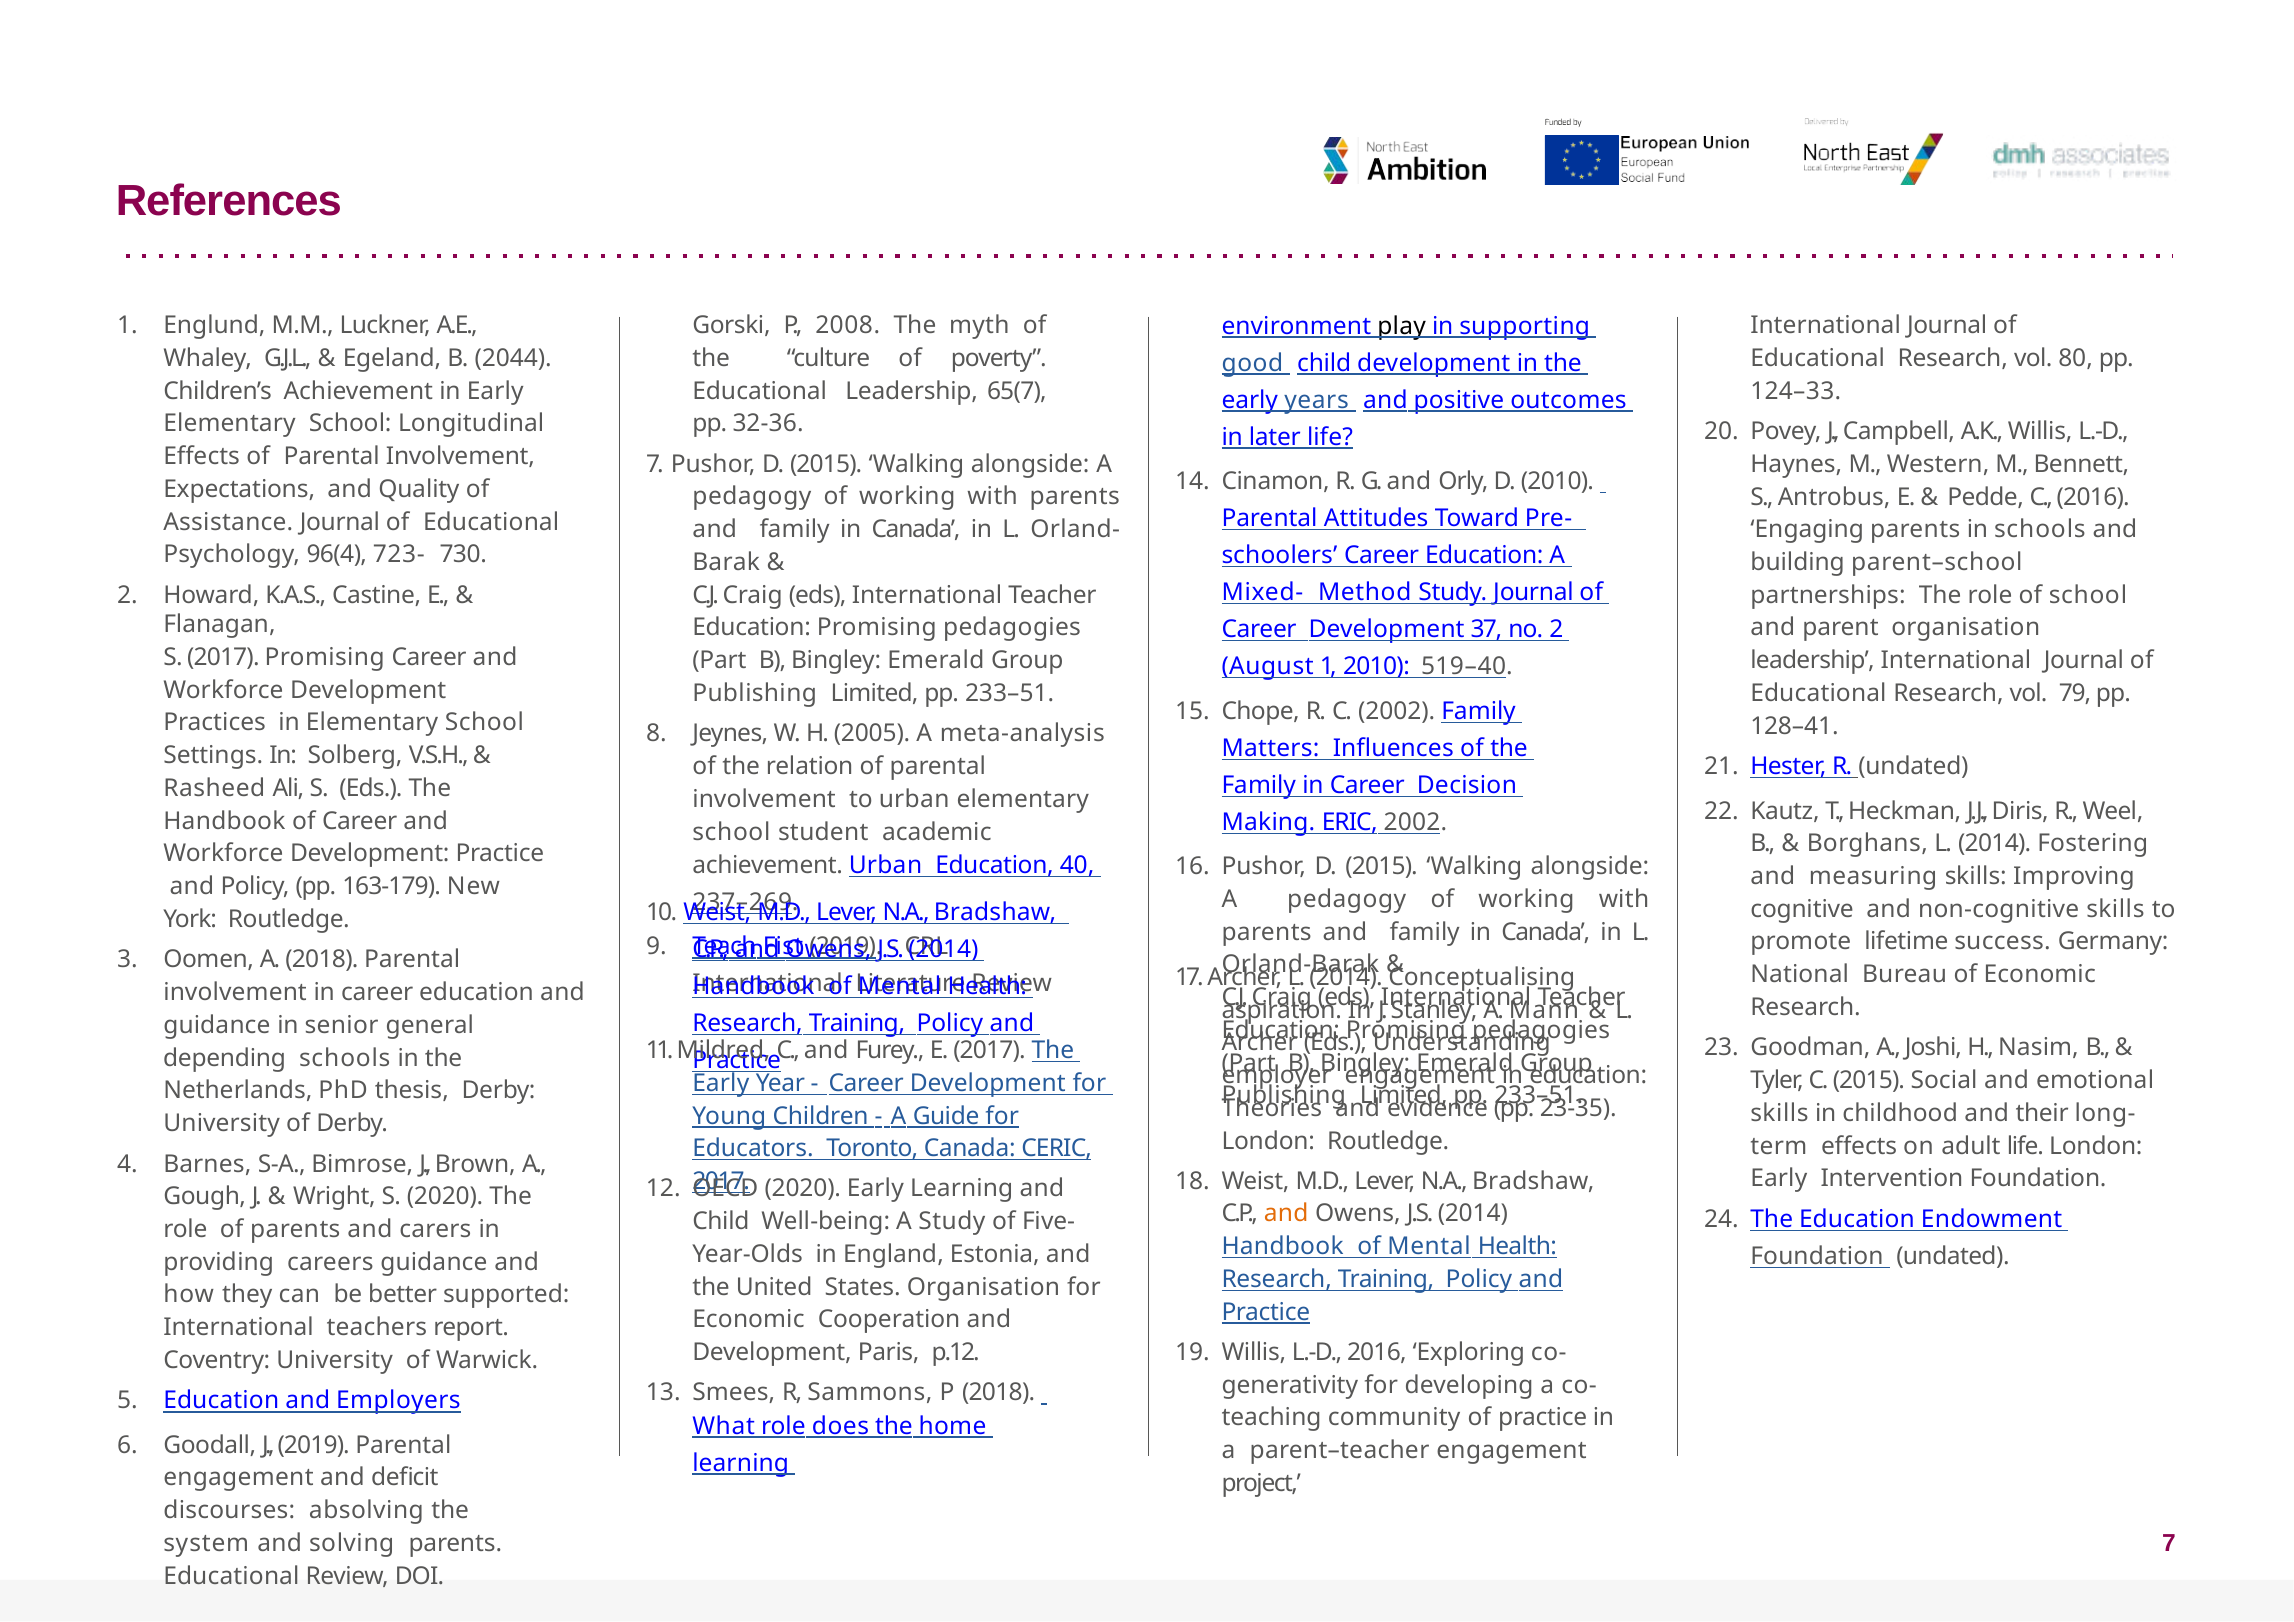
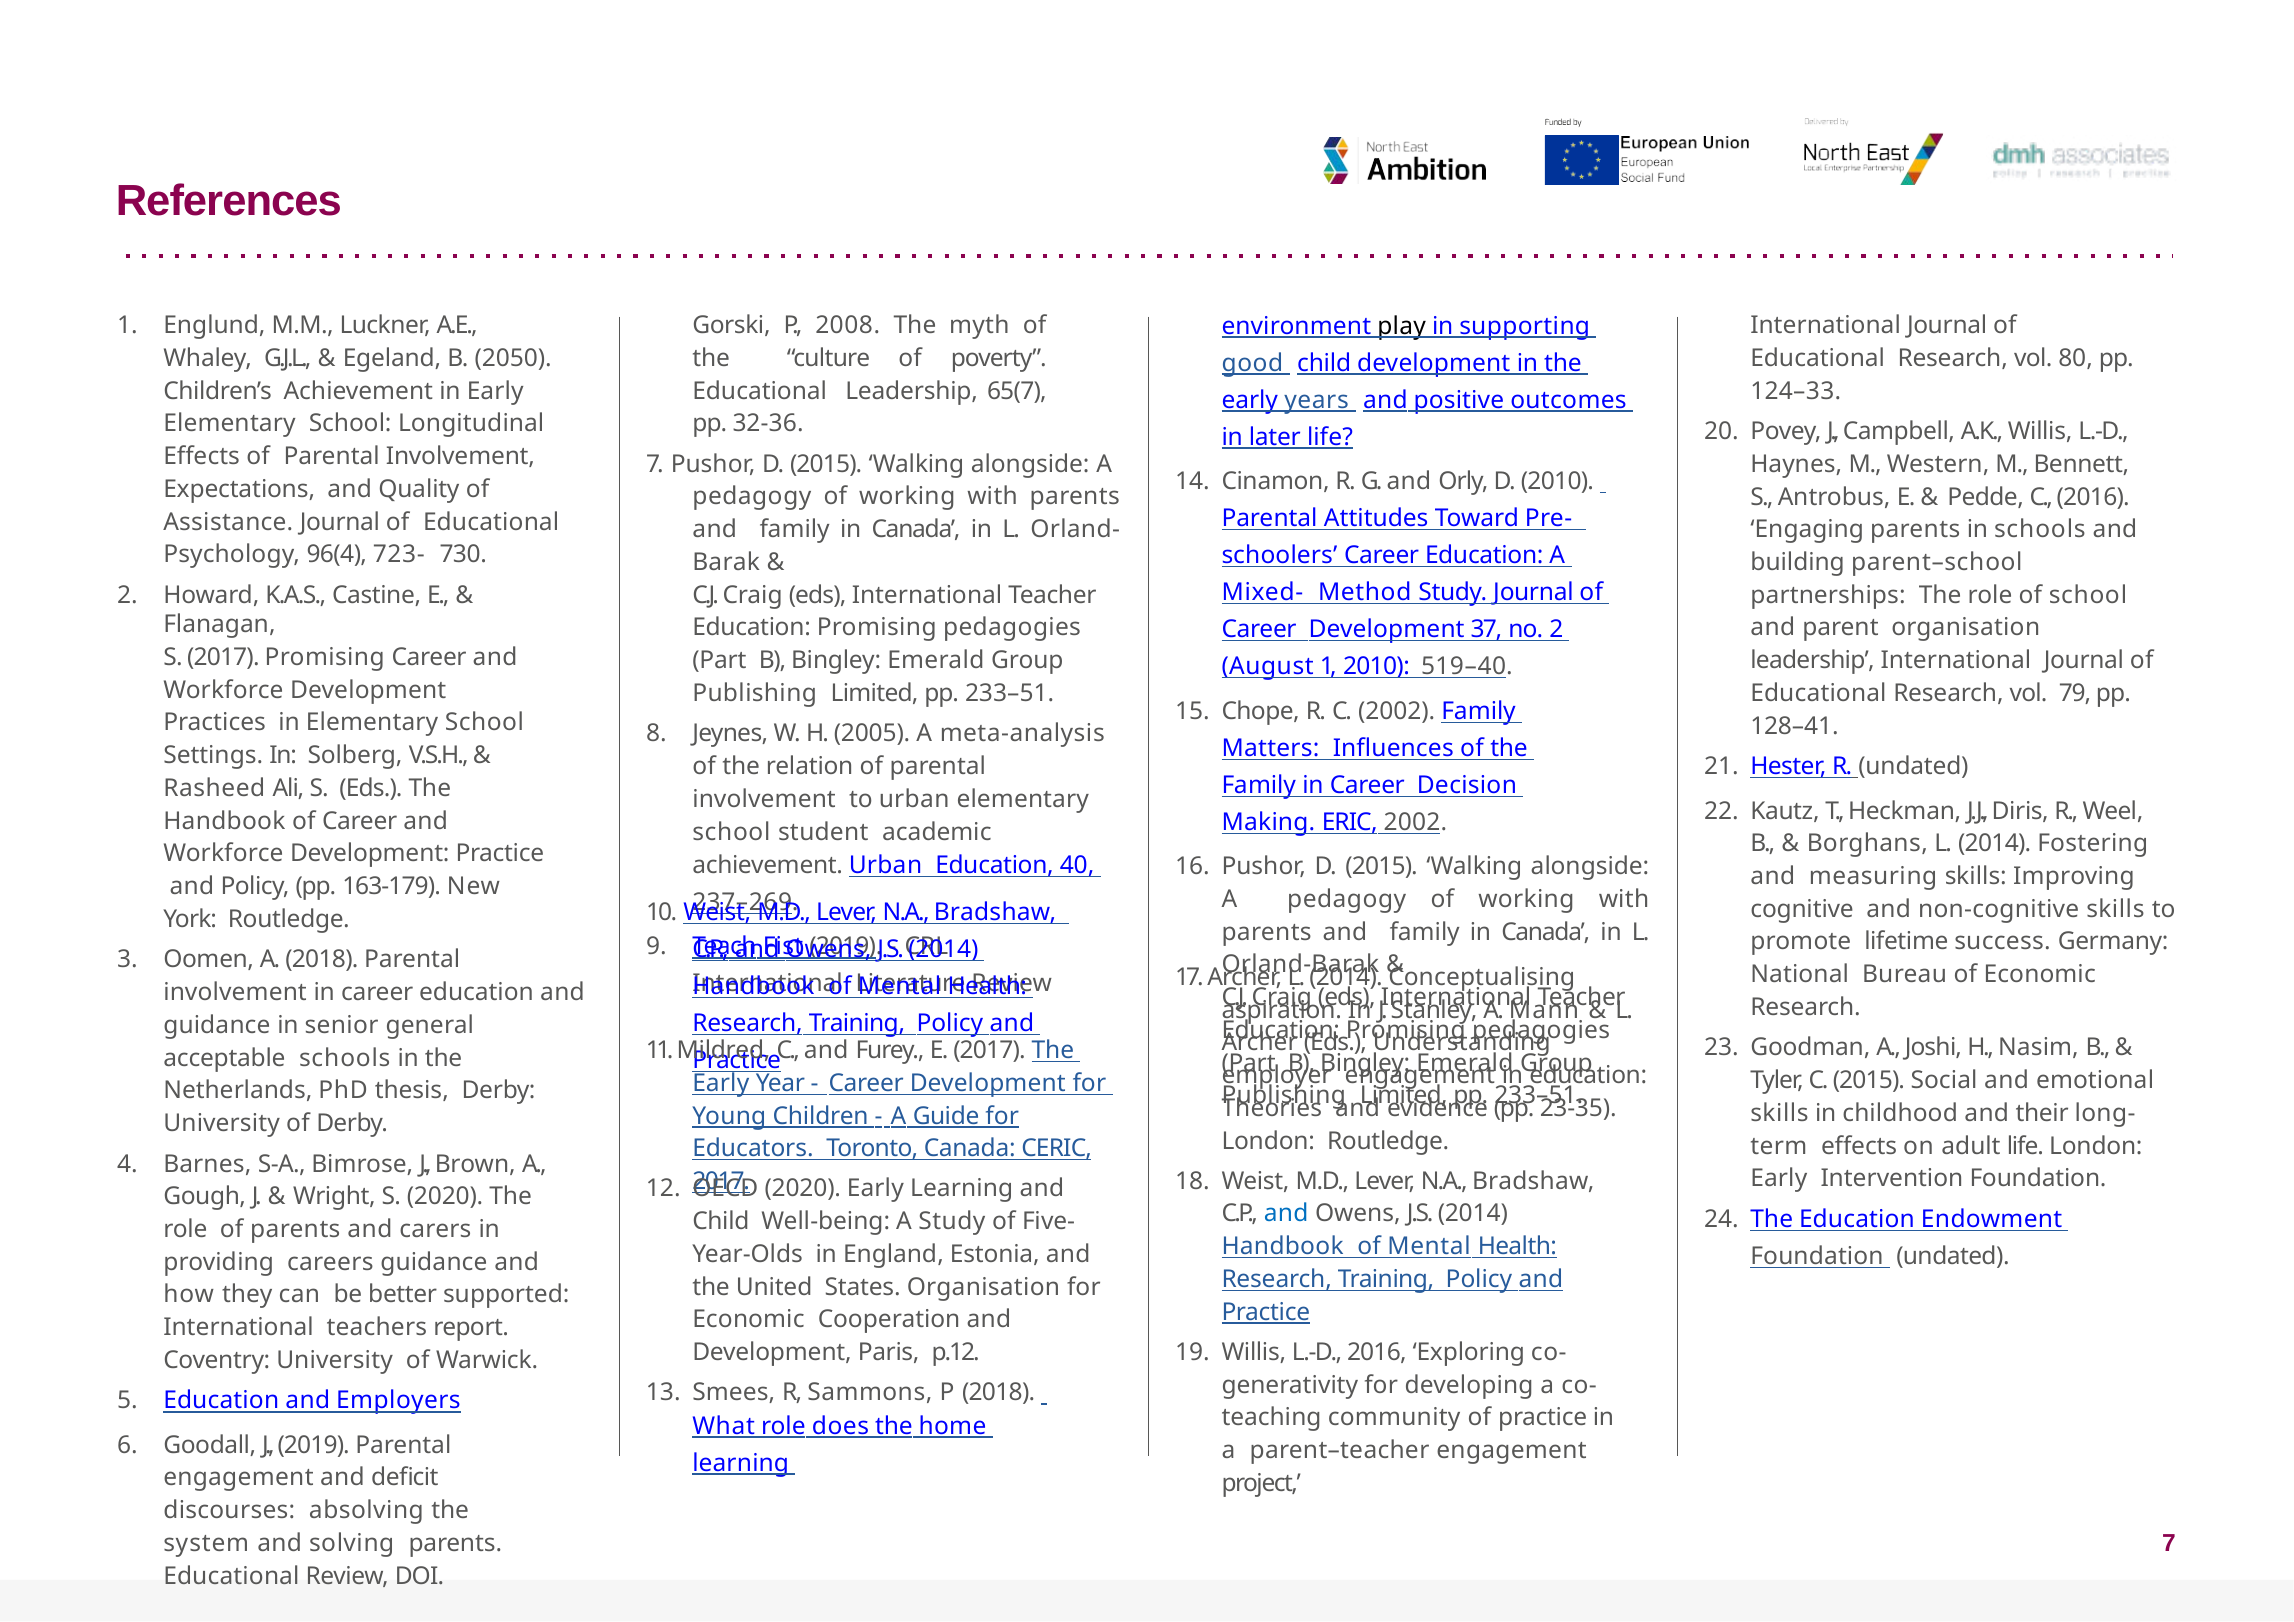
2044: 2044 -> 2050 (513, 358)
depending: depending -> acceptable (224, 1058)
and colour: orange -> blue (1286, 1214)
